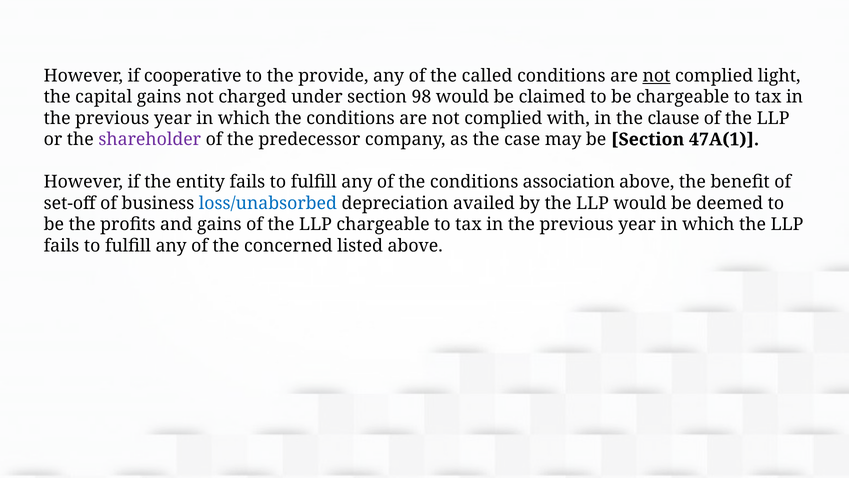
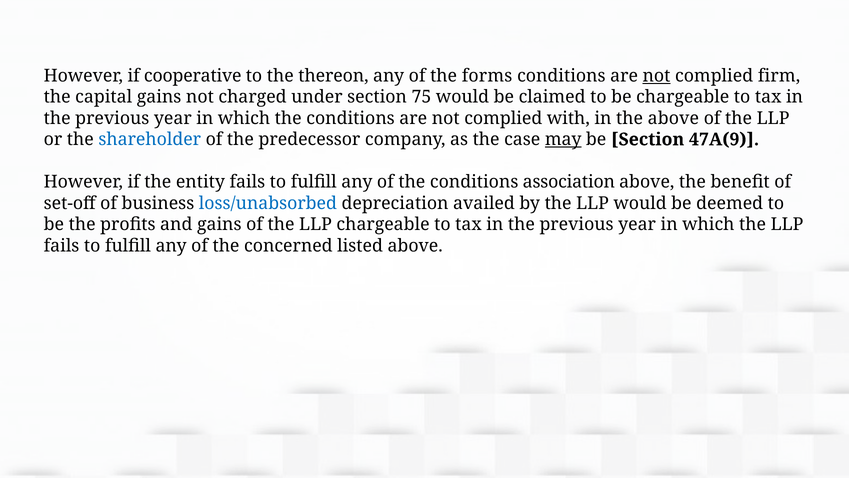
provide: provide -> thereon (333, 76)
called: called -> forms (487, 76)
light: light -> firm (779, 76)
98: 98 -> 75 (421, 97)
the clause: clause -> above (673, 118)
shareholder colour: purple -> blue (150, 139)
may underline: none -> present (563, 139)
47A(1: 47A(1 -> 47A(9 (724, 139)
